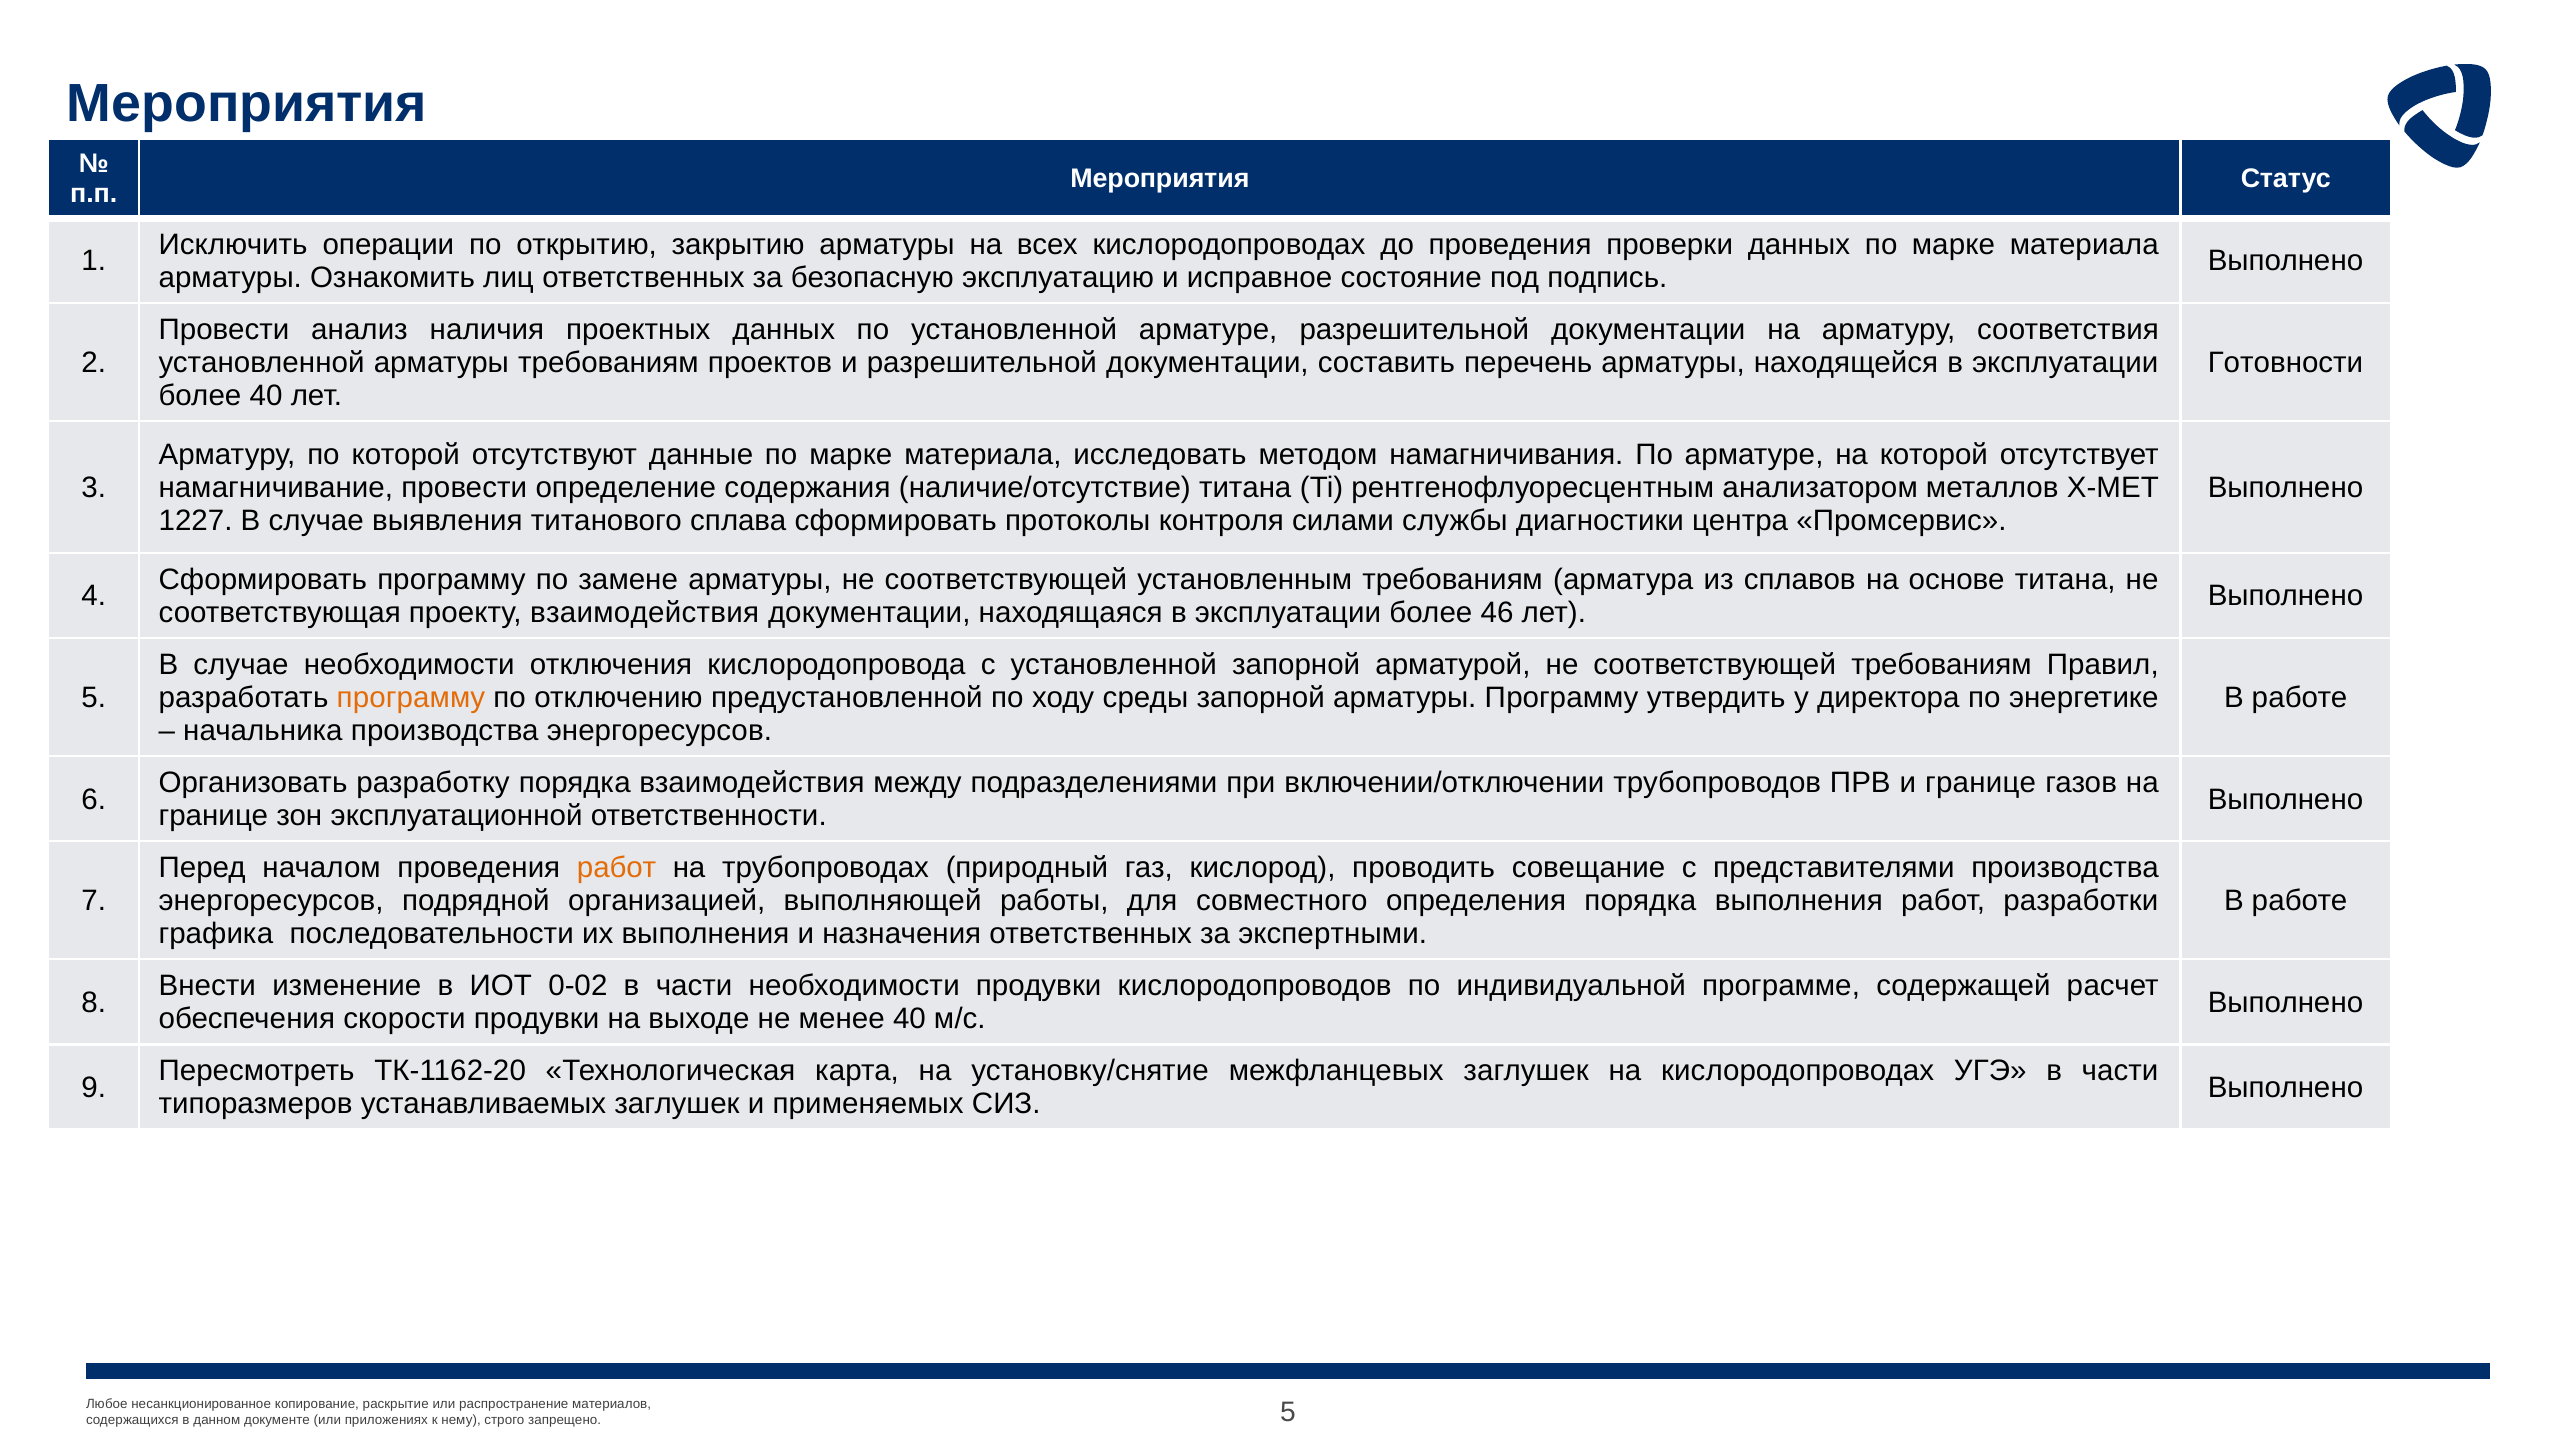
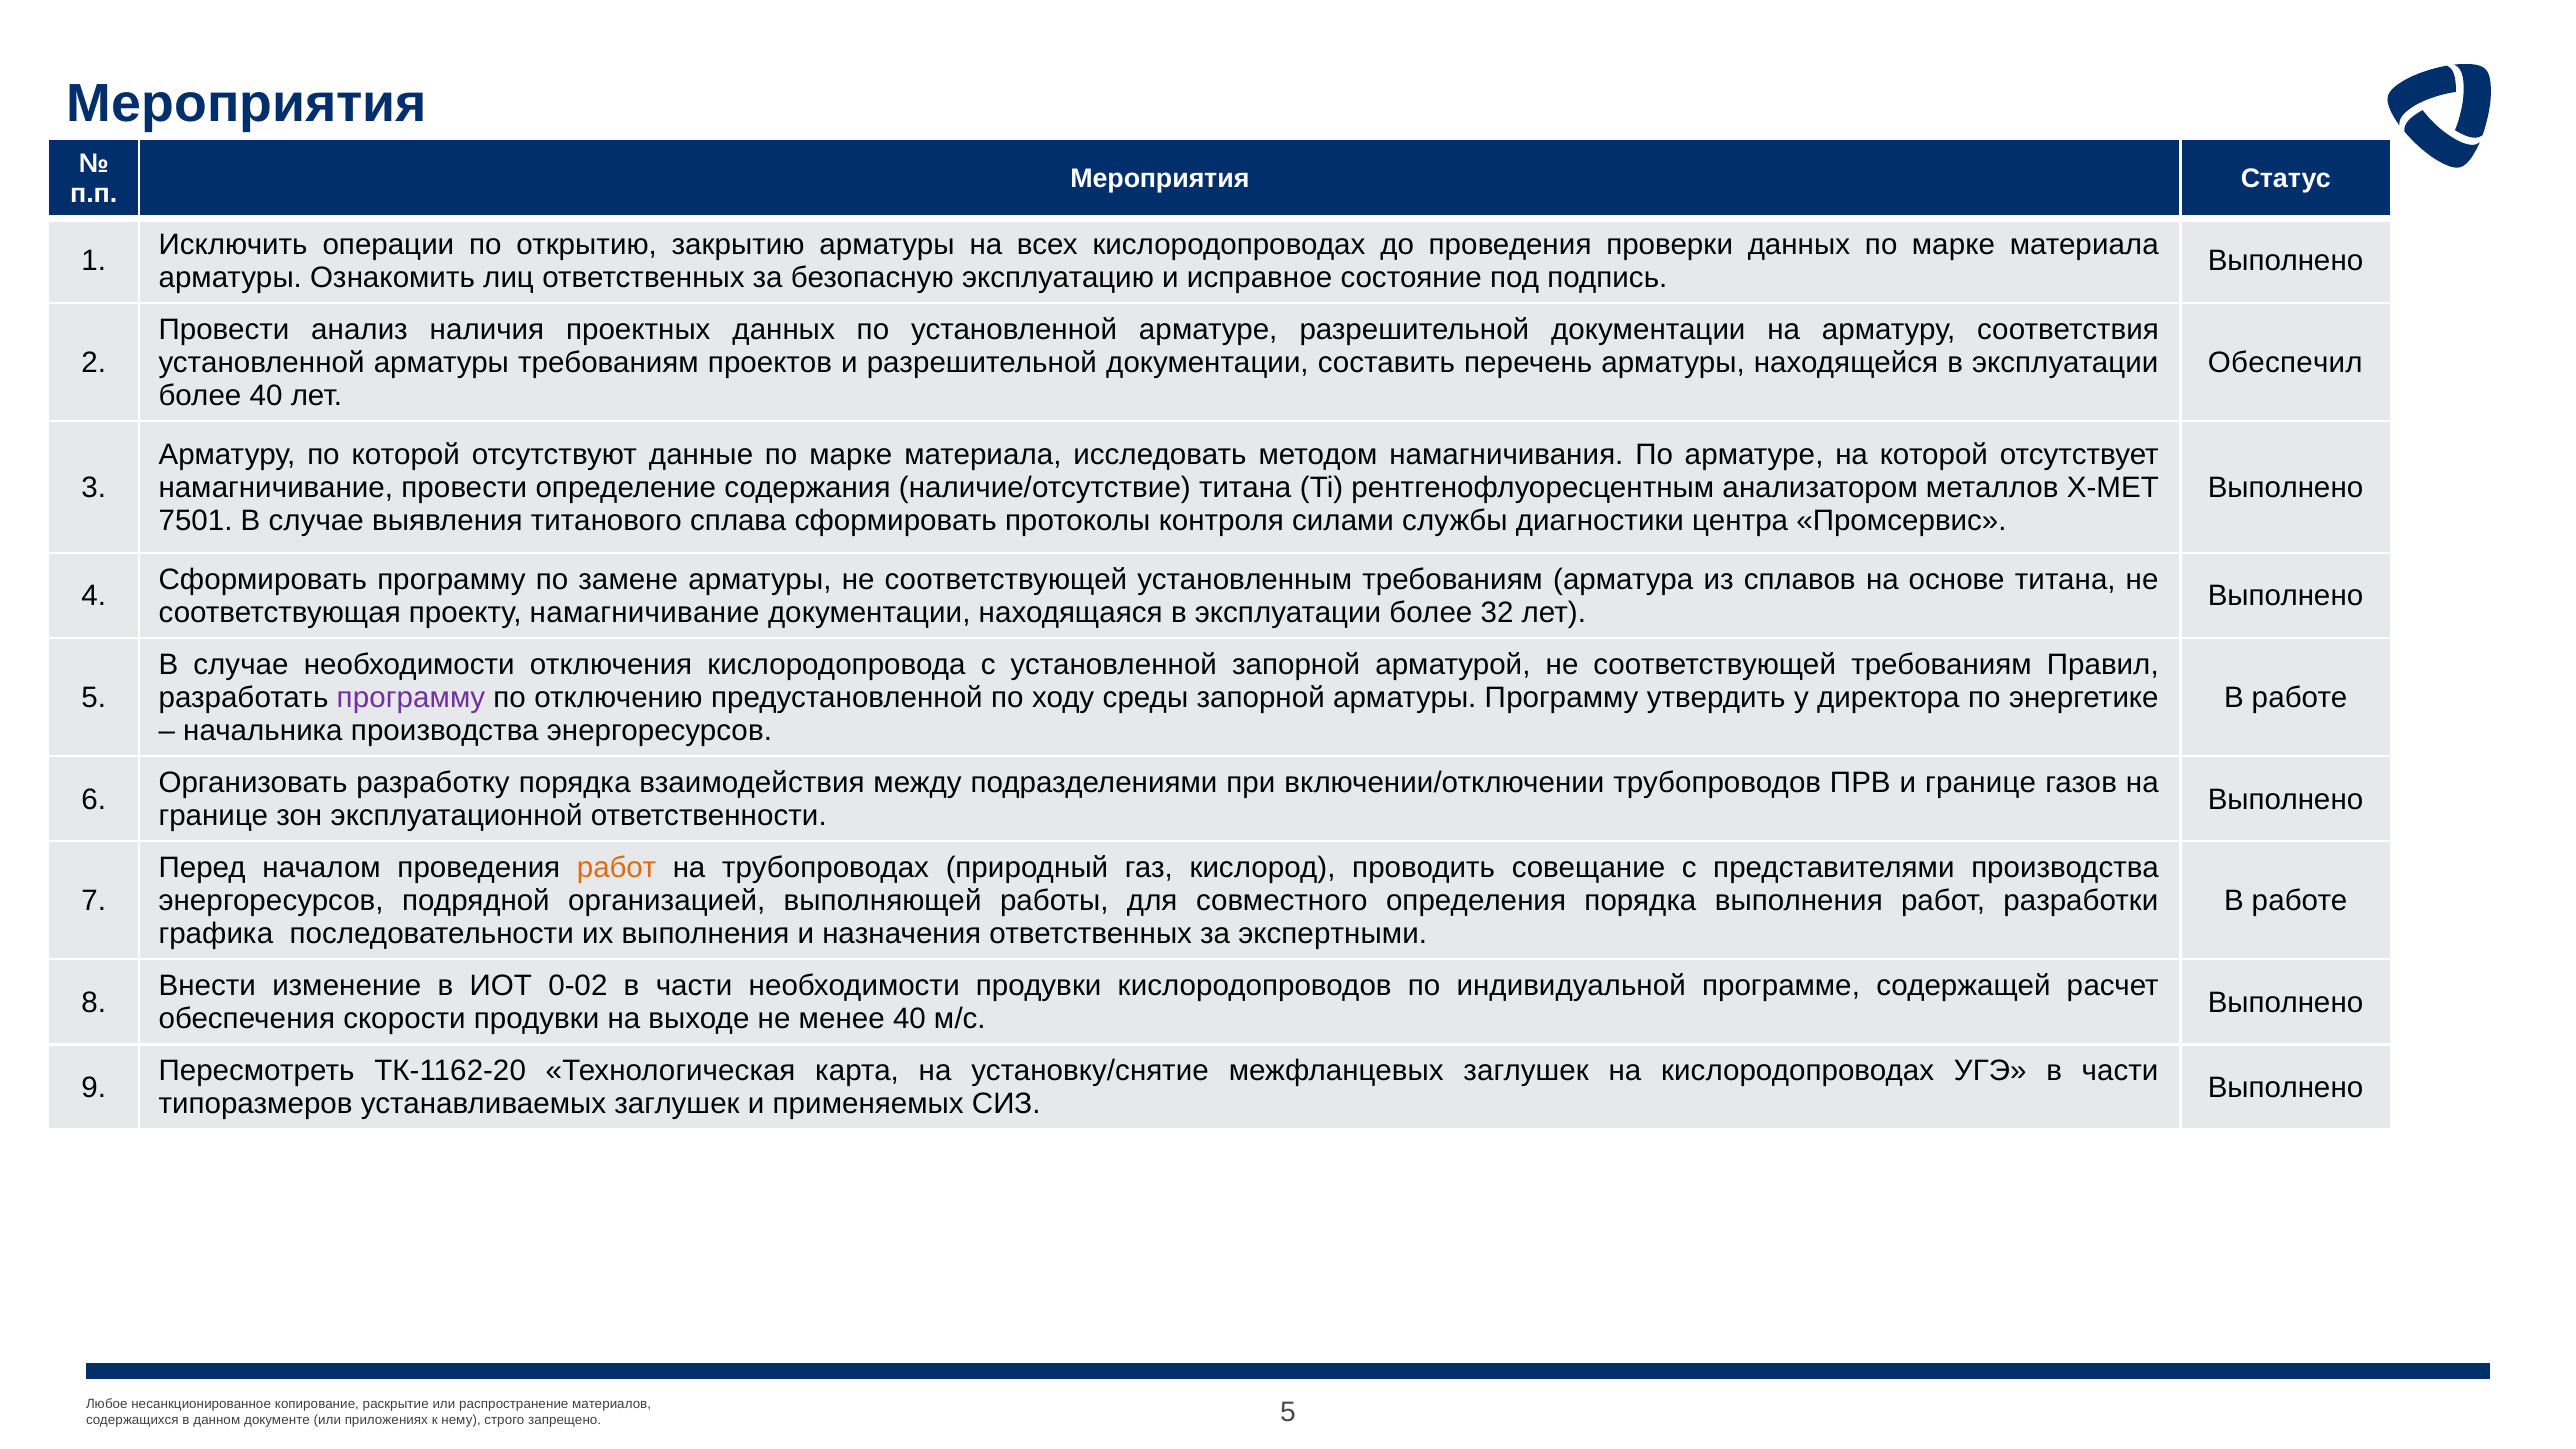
Готовности: Готовности -> Обеспечил (2285, 363)
1227: 1227 -> 7501 (196, 520)
проекту взаимодействия: взаимодействия -> намагничивание (645, 613)
46: 46 -> 32 (1497, 613)
программу colour: orange -> purple (411, 698)
